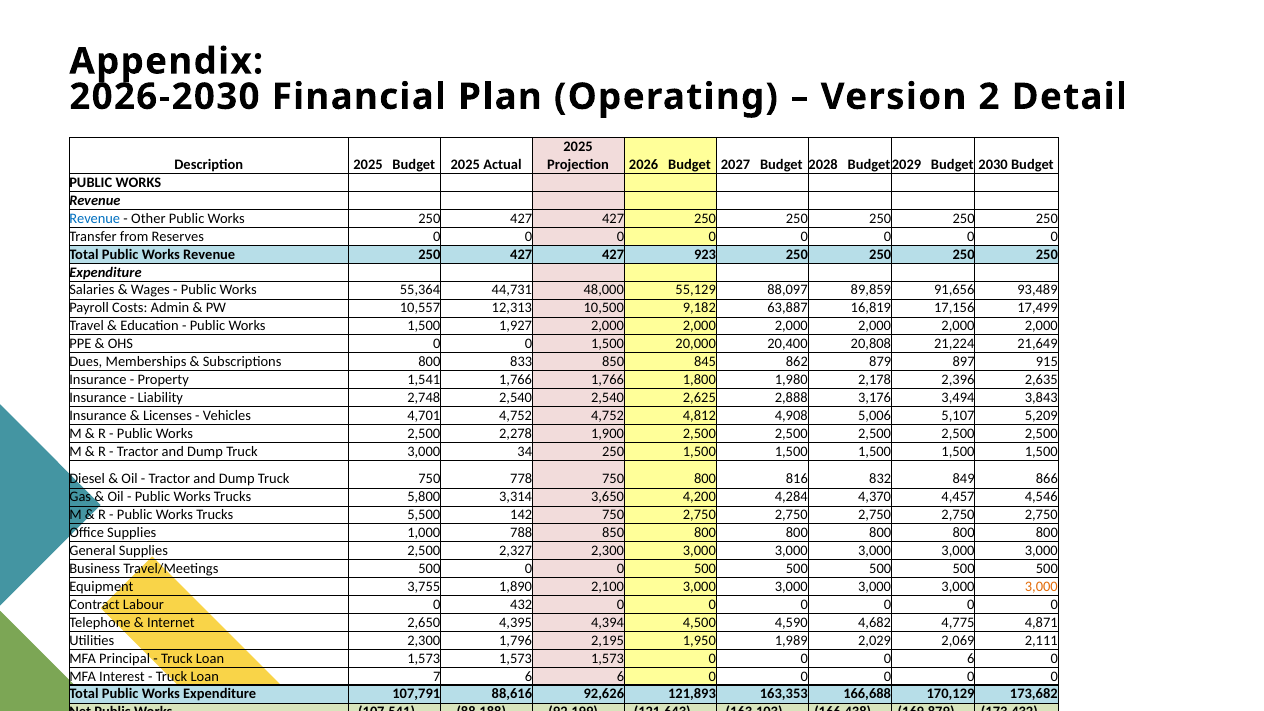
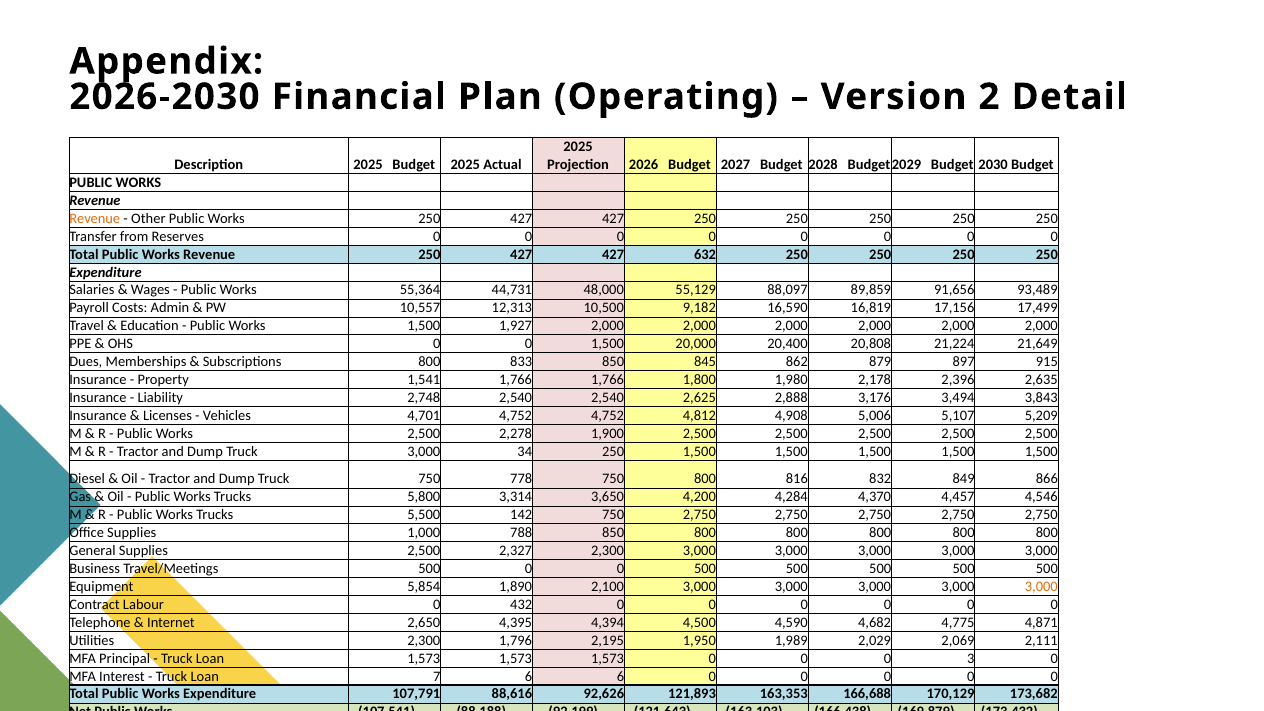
Revenue colour: blue -> orange (95, 219)
923: 923 -> 632 (705, 254)
63,887: 63,887 -> 16,590 (788, 308)
3,755: 3,755 -> 5,854 (424, 587)
0 6: 6 -> 3 (971, 658)
